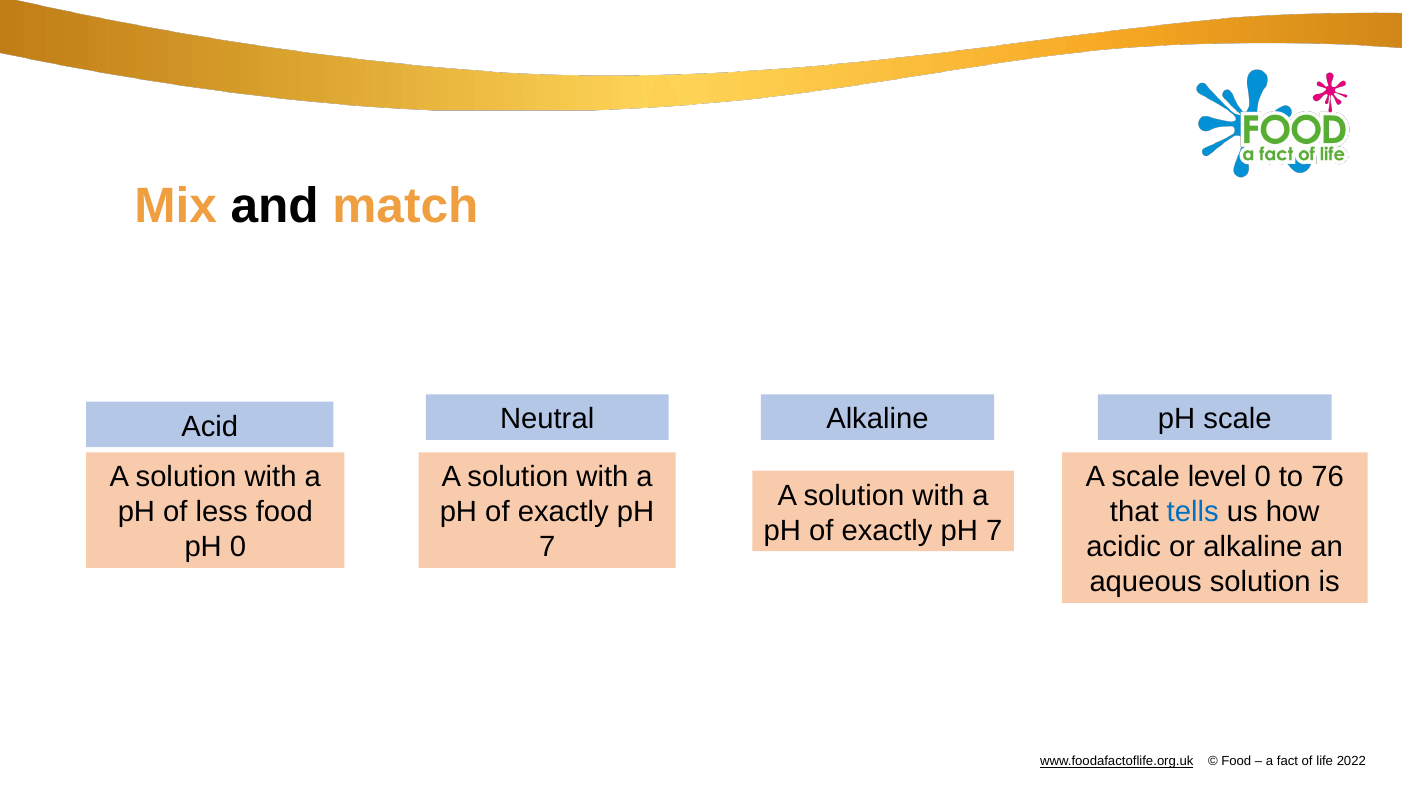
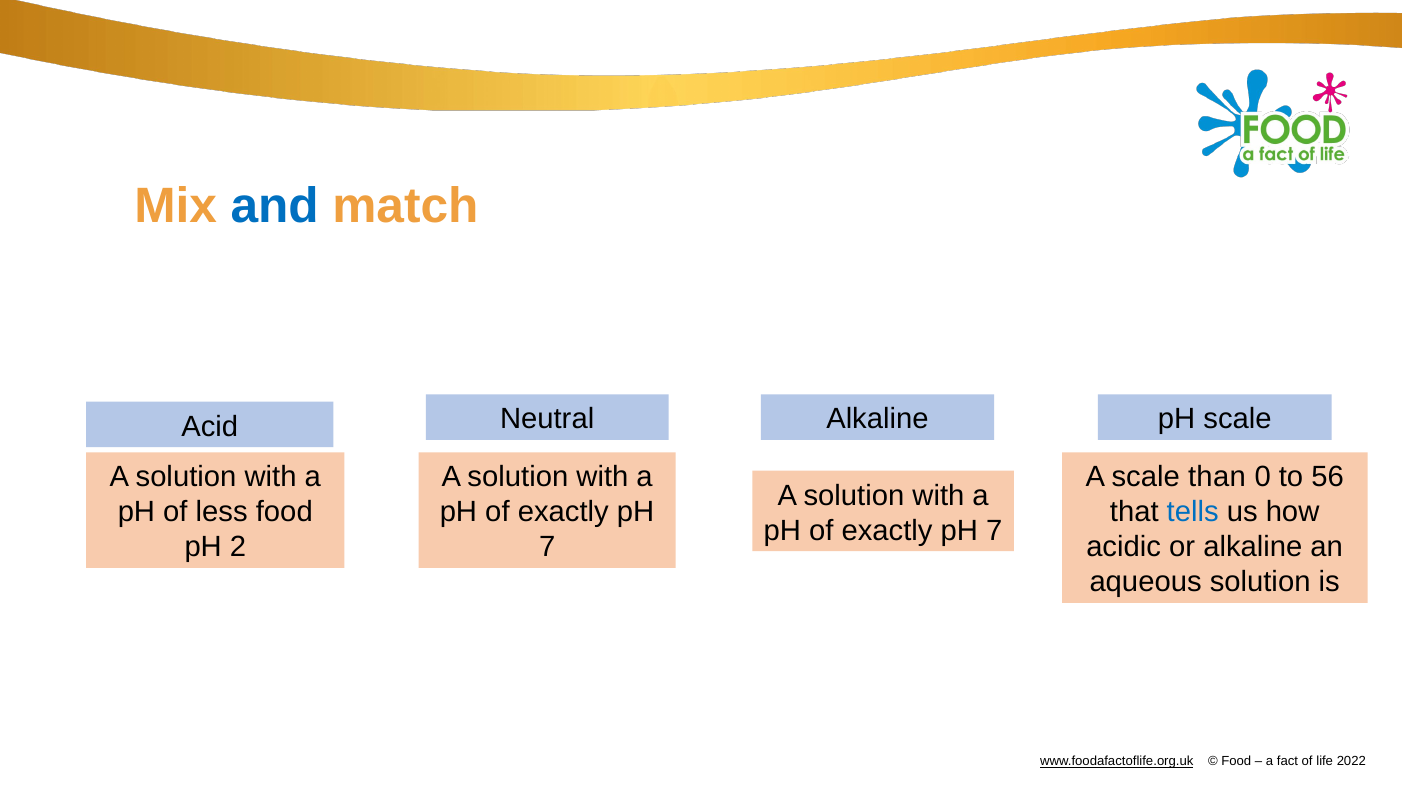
and colour: black -> blue (275, 206)
level: level -> than (1217, 477)
76: 76 -> 56 (1328, 477)
pH 0: 0 -> 2 (238, 547)
